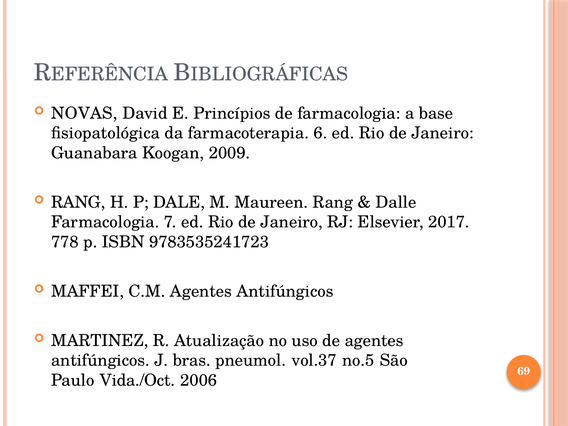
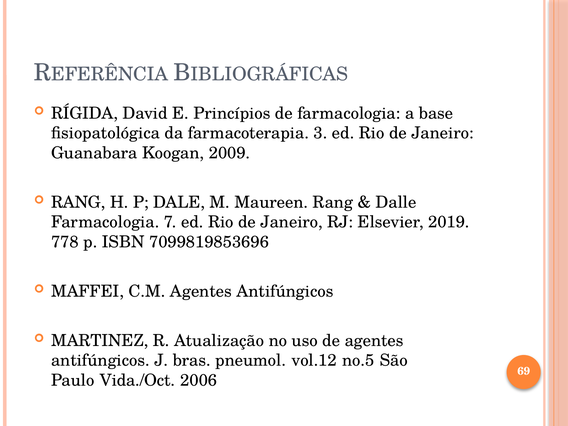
NOVAS: NOVAS -> RÍGIDA (85, 113)
6: 6 -> 3 (321, 133)
2017: 2017 -> 2019 (449, 222)
9783535241723: 9783535241723 -> 7099819853696 (209, 242)
vol.37: vol.37 -> vol.12 (314, 360)
